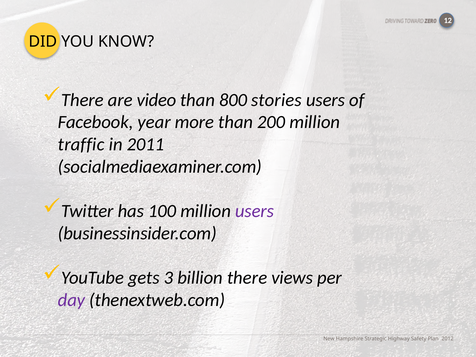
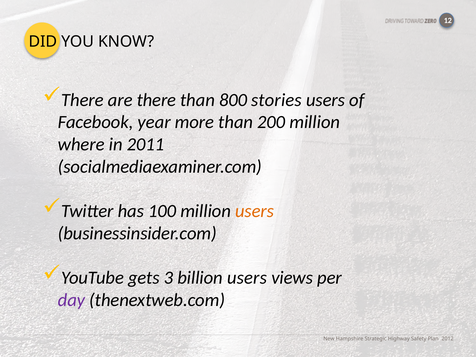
are video: video -> there (156, 100)
traffic: traffic -> where (81, 144)
users colour: purple -> orange (255, 211)
billion there: there -> users (247, 278)
